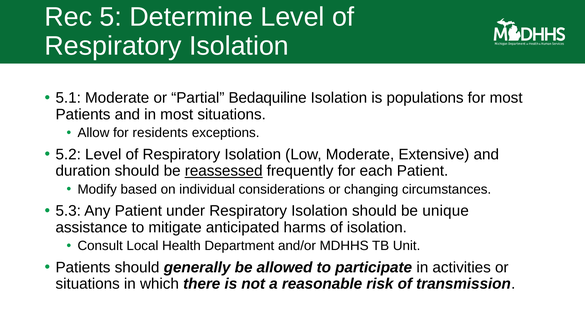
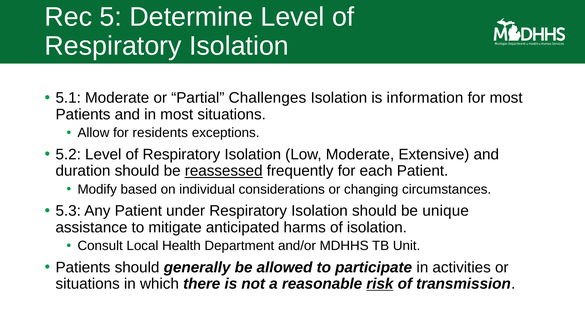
Bedaquiline: Bedaquiline -> Challenges (267, 98)
populations: populations -> information (425, 98)
risk underline: none -> present (380, 284)
